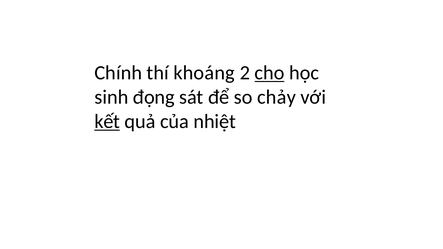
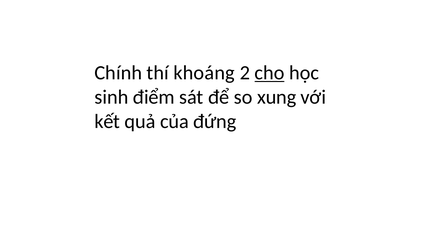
đọng: đọng -> điểm (154, 97)
chảy: chảy -> xung (277, 97)
kết underline: present -> none (107, 122)
nhiệt: nhiệt -> đứng (215, 122)
